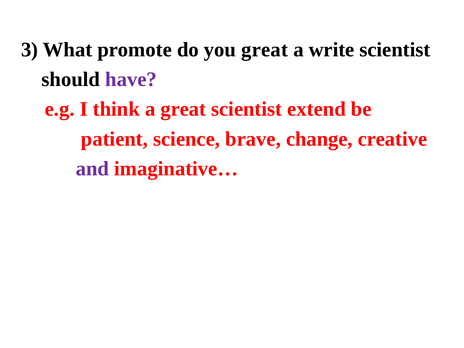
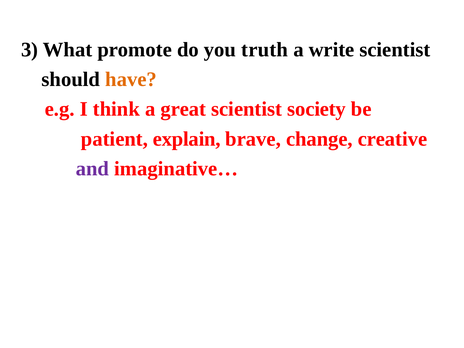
you great: great -> truth (265, 50)
have colour: purple -> orange (131, 79)
extend: extend -> society (317, 109)
science: science -> explain (187, 139)
